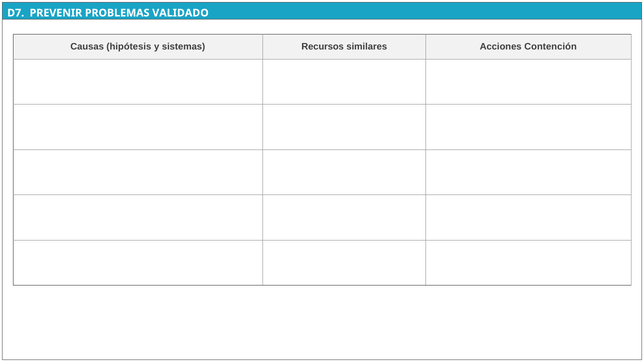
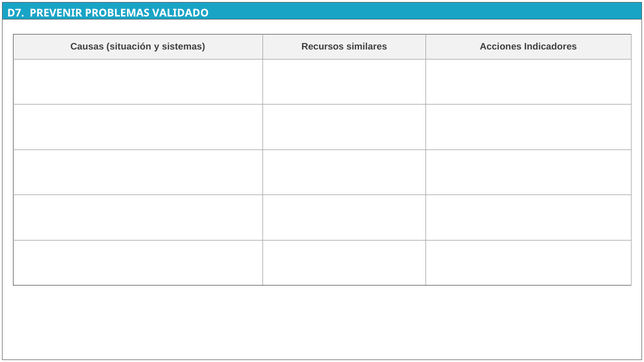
hipótesis: hipótesis -> situación (129, 47)
Contención: Contención -> Indicadores (551, 47)
